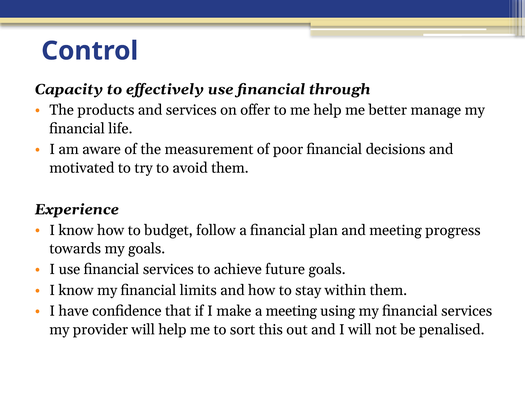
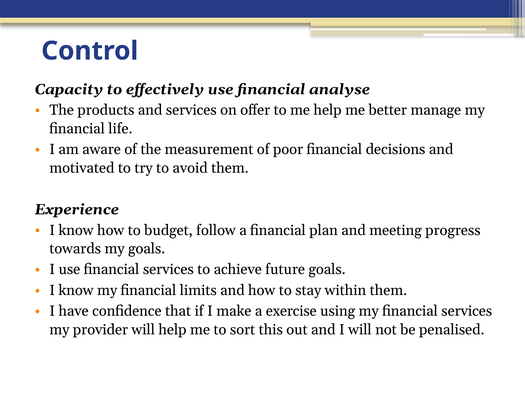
through: through -> analyse (340, 89)
a meeting: meeting -> exercise (291, 311)
